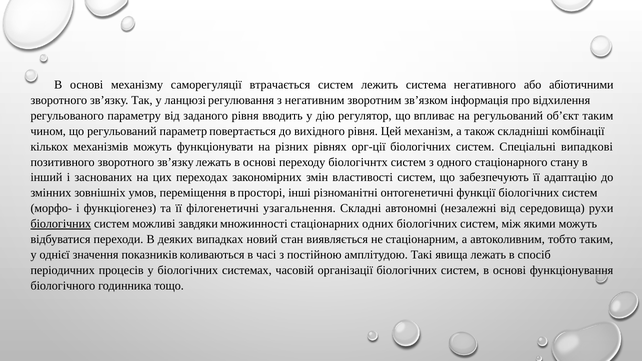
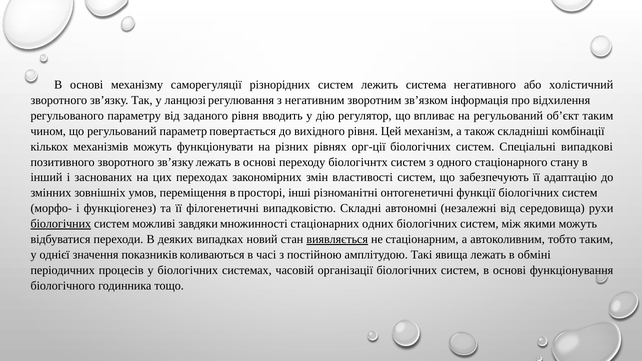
втрачається: втрачається -> різнорідних (280, 85)
абіотичними: абіотичними -> холістичний (581, 85)
узагальнення: узагальнення -> випадковістю (300, 208)
виявляється underline: none -> present (337, 239)
спосіб: спосіб -> обміні (534, 255)
